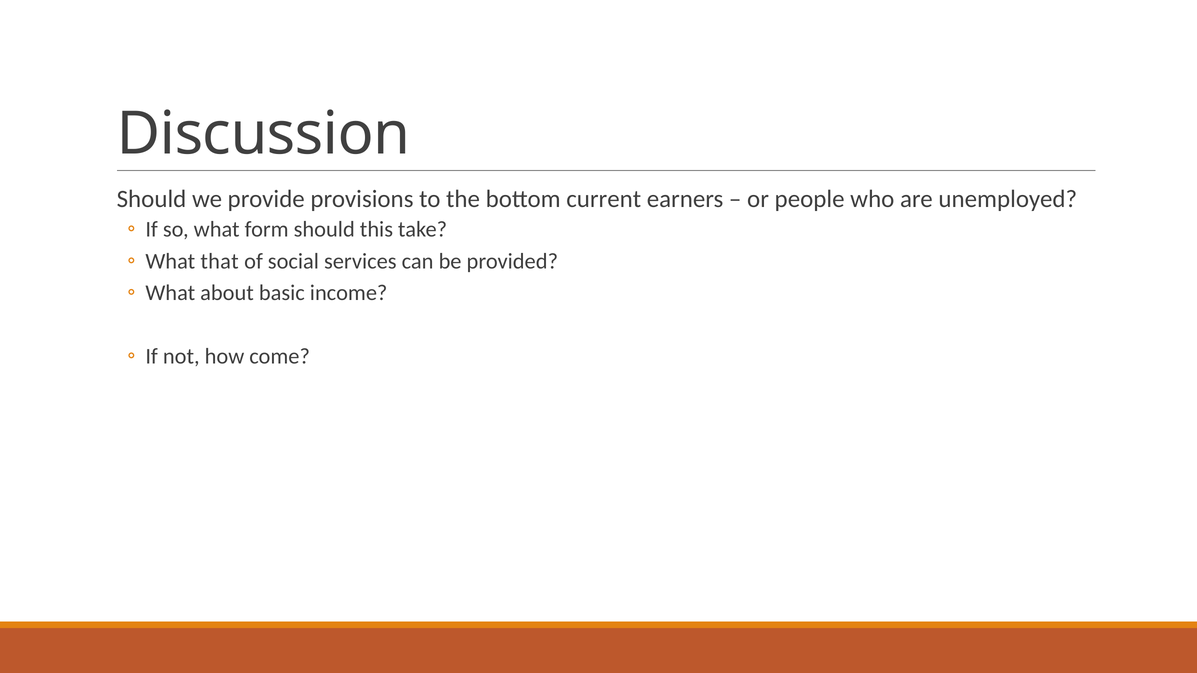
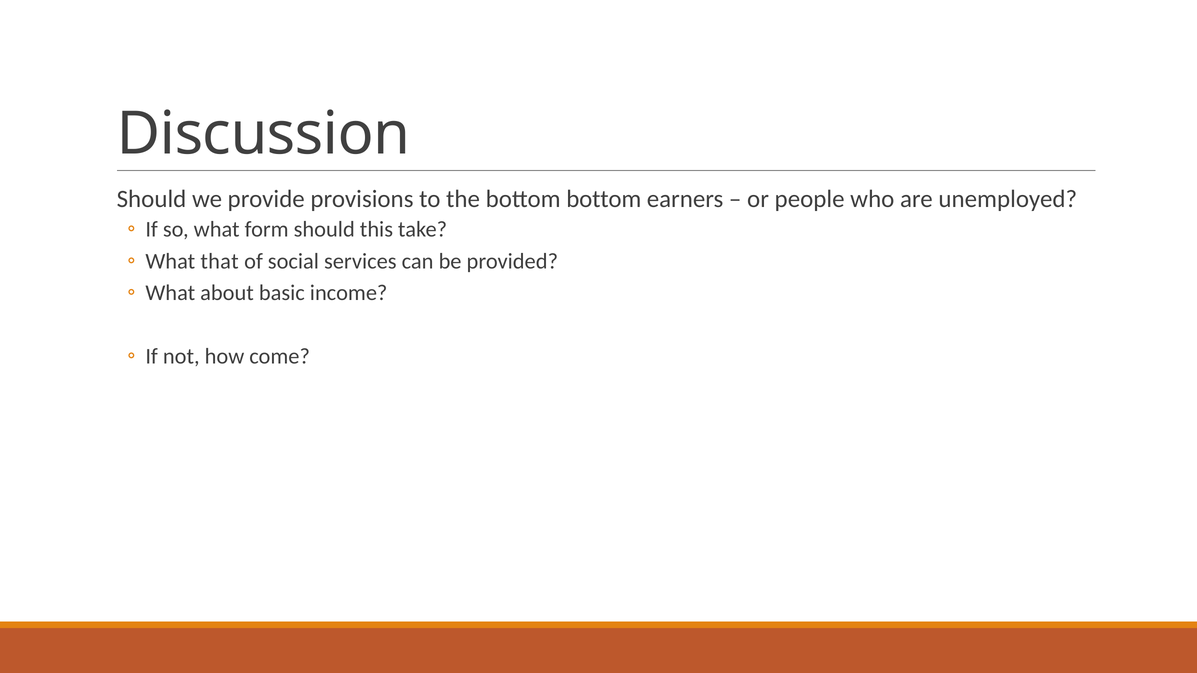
bottom current: current -> bottom (604, 199)
